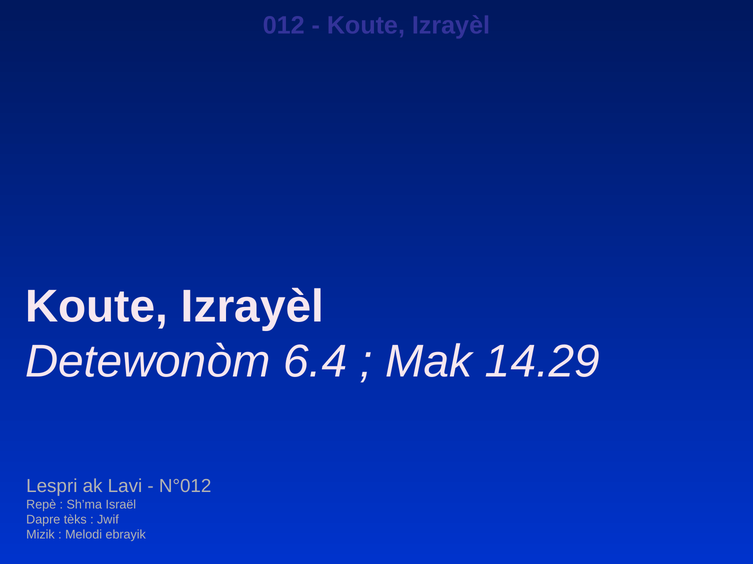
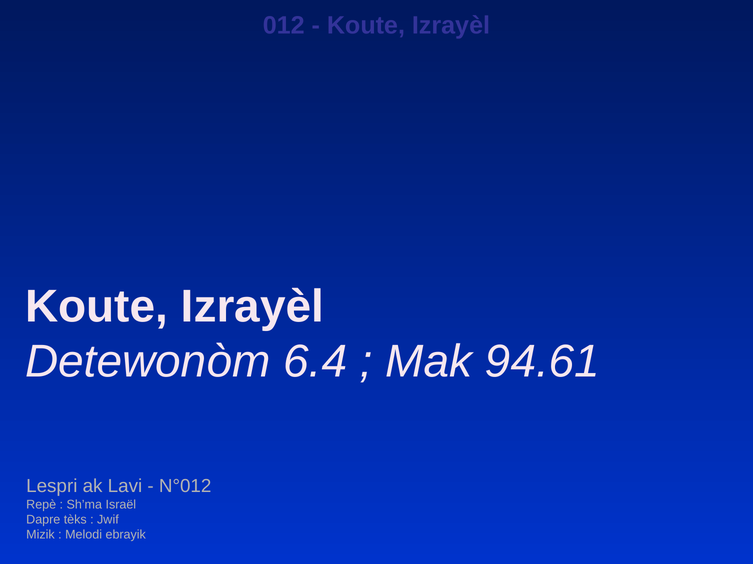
14.29: 14.29 -> 94.61 (543, 362)
